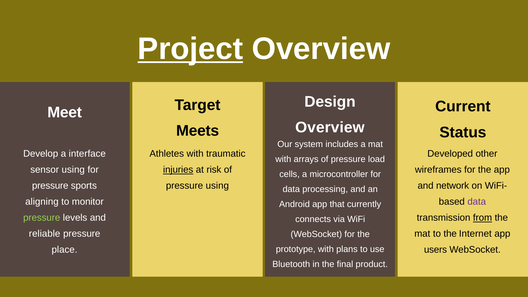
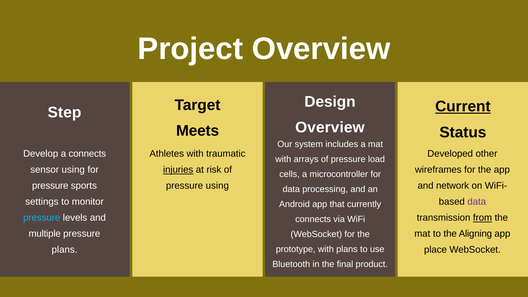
Project underline: present -> none (190, 49)
Current underline: none -> present (463, 107)
Meet: Meet -> Step (64, 112)
a interface: interface -> connects (87, 154)
aligning: aligning -> settings (42, 202)
pressure colour: light green -> light blue (42, 218)
reliable: reliable -> multiple (45, 234)
Internet: Internet -> Aligning (475, 234)
place: place -> plans (65, 250)
users: users -> place (435, 250)
